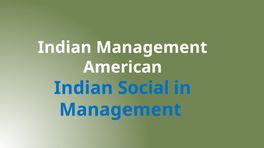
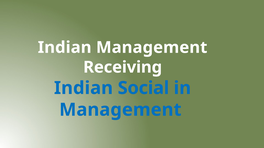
American: American -> Receiving (123, 67)
